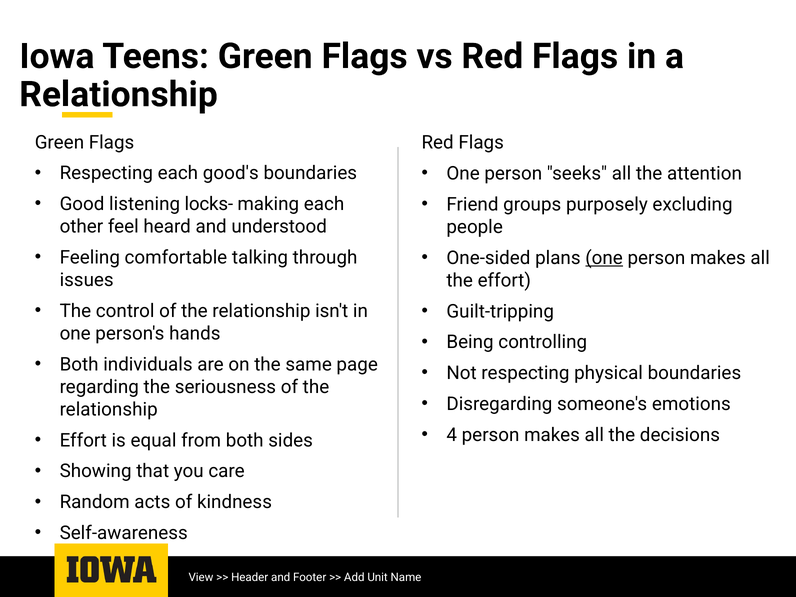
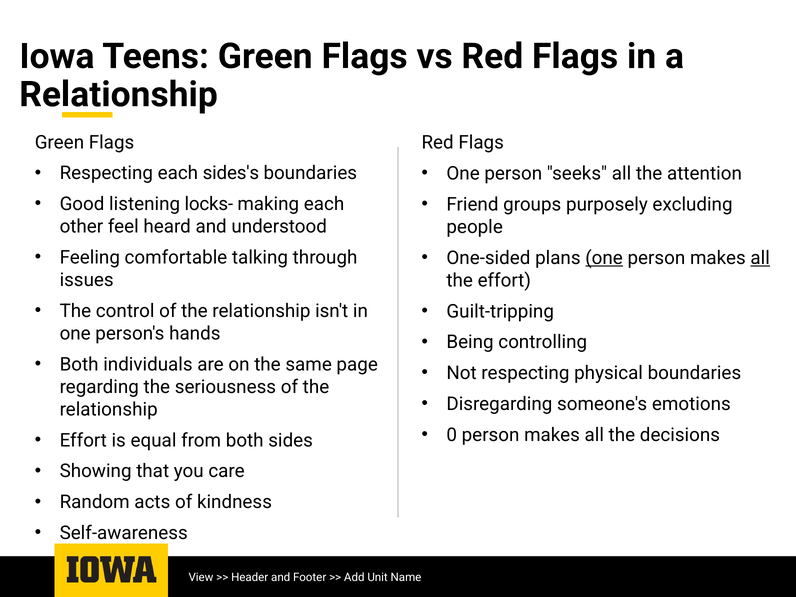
good's: good's -> sides's (231, 173)
all underline: none -> present (760, 258)
4: 4 -> 0 (452, 435)
